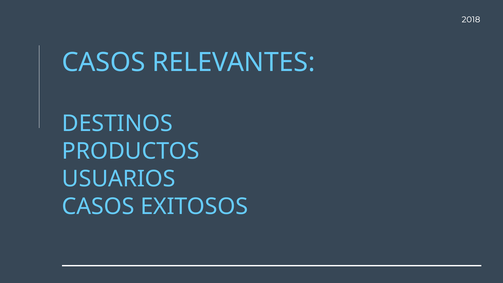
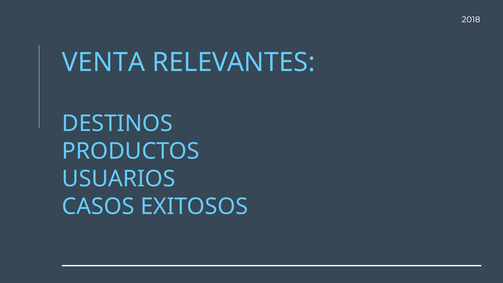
CASOS: CASOS -> VENTA (104, 62)
